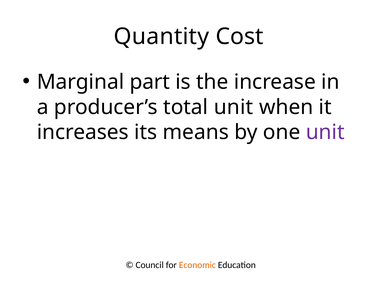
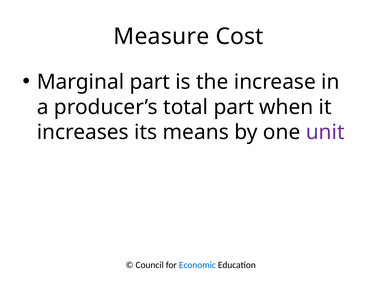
Quantity: Quantity -> Measure (161, 36)
total unit: unit -> part (234, 107)
Economic colour: orange -> blue (197, 265)
